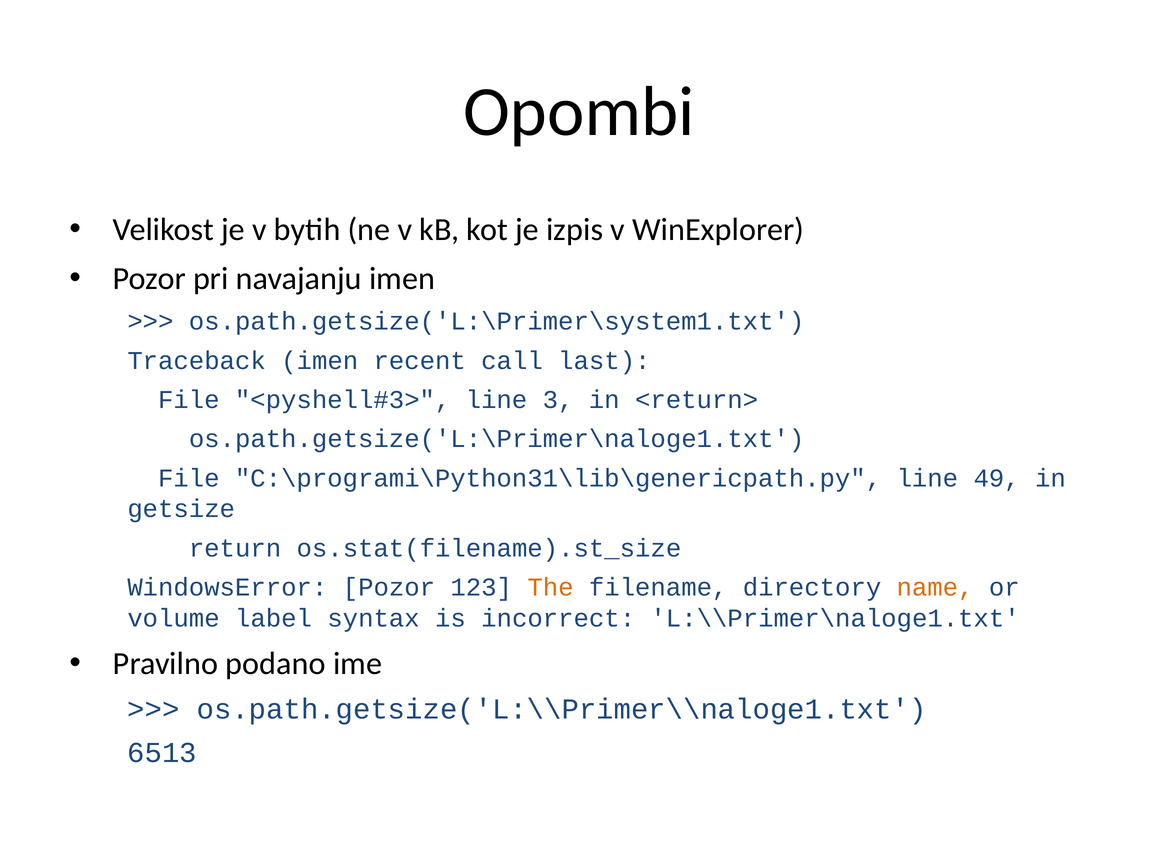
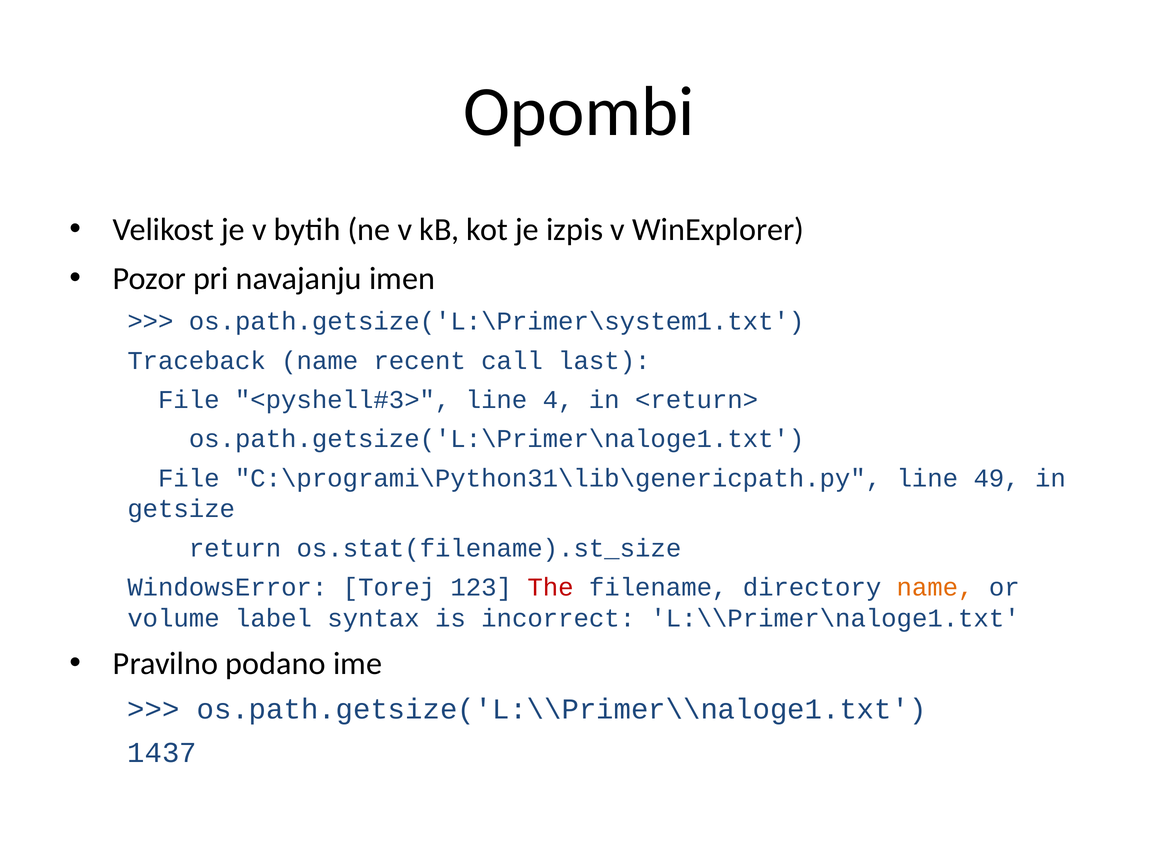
Traceback imen: imen -> name (320, 361)
3: 3 -> 4 (558, 400)
WindowsError Pozor: Pozor -> Torej (389, 588)
The colour: orange -> red (550, 588)
6513: 6513 -> 1437 (162, 753)
